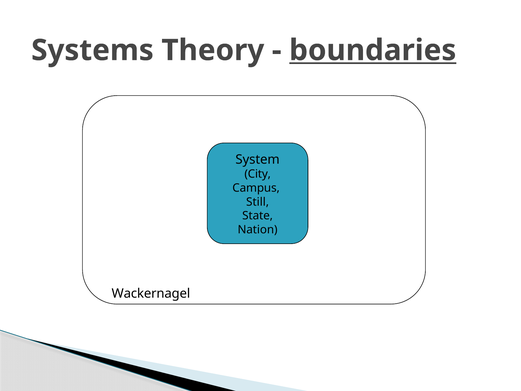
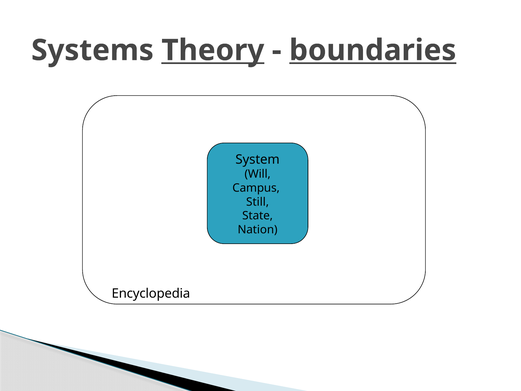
Theory underline: none -> present (213, 50)
City: City -> Will (258, 174)
Wackernagel: Wackernagel -> Encyclopedia (151, 293)
